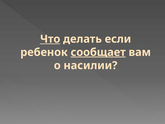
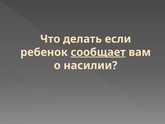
Что underline: present -> none (50, 39)
